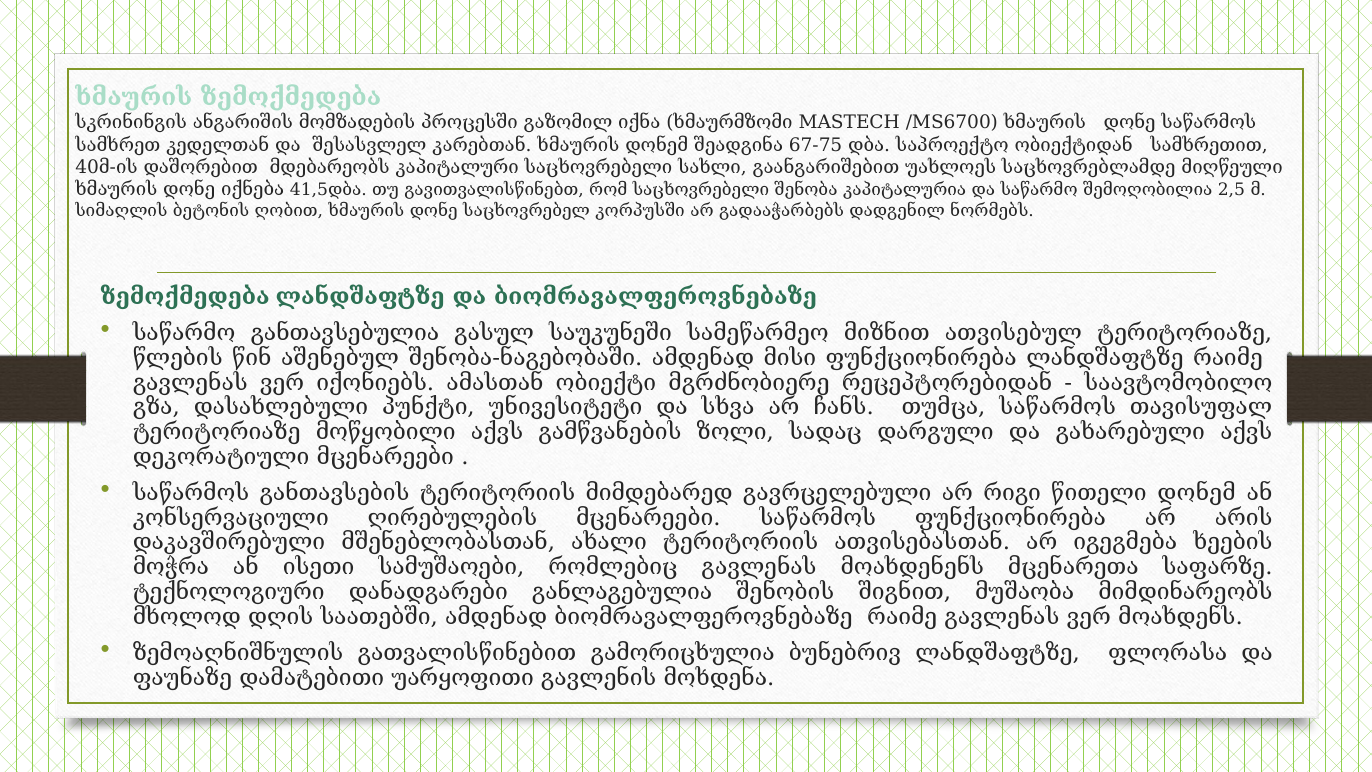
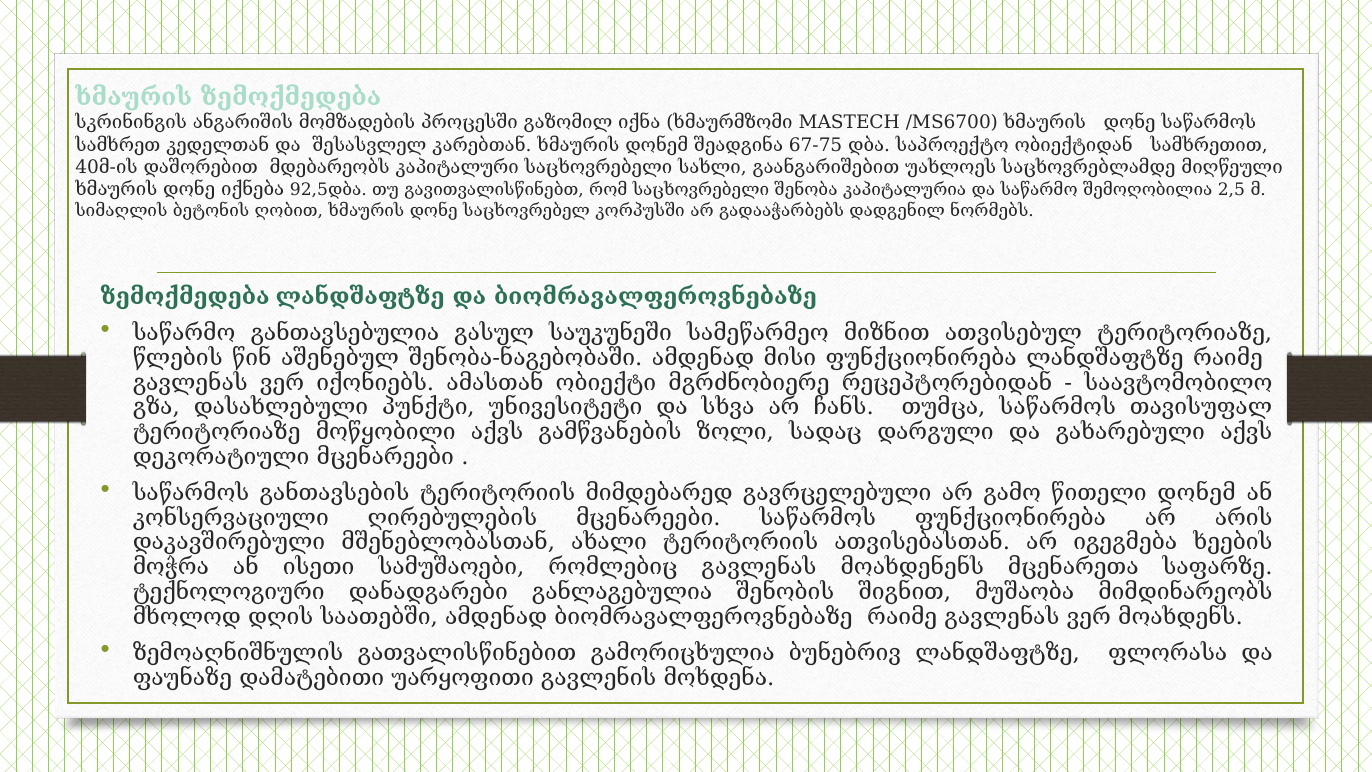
41,5დბა: 41,5დბა -> 92,5დბა (328, 190)
რიგი: რიგი -> გამო (1012, 493)
